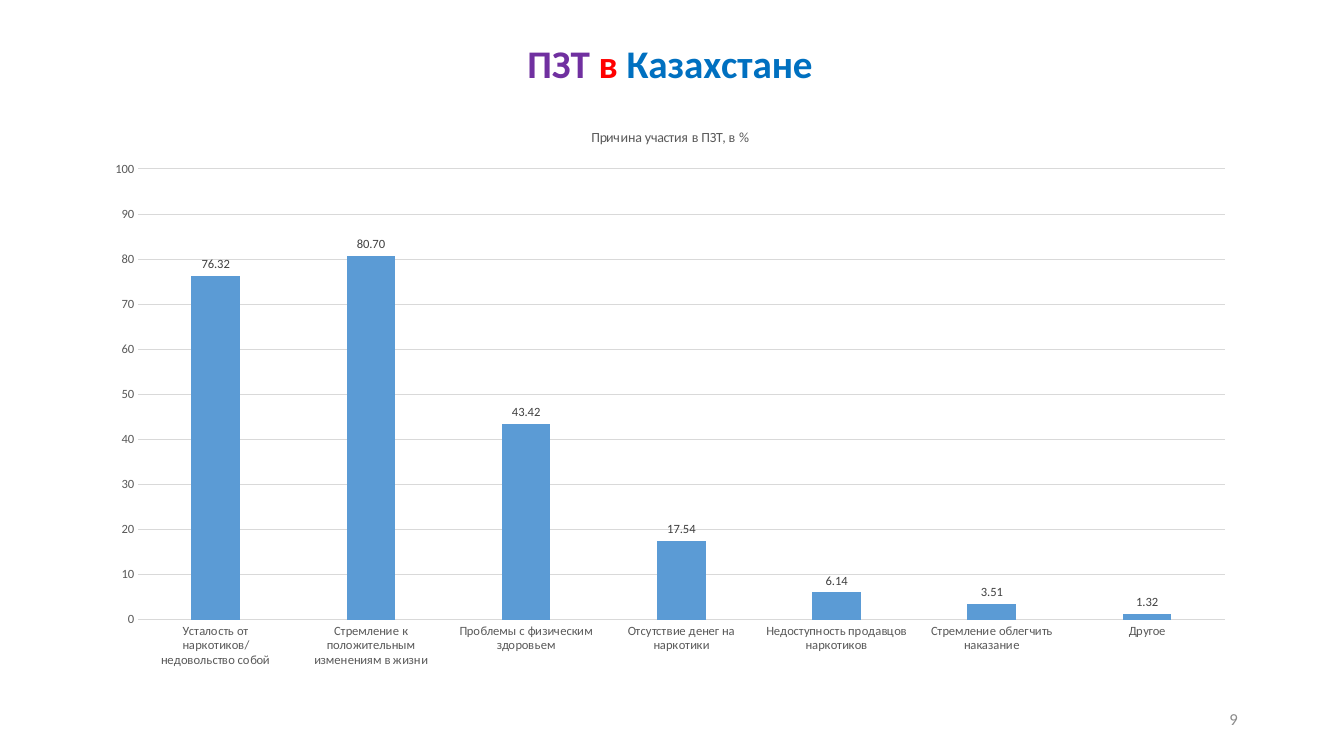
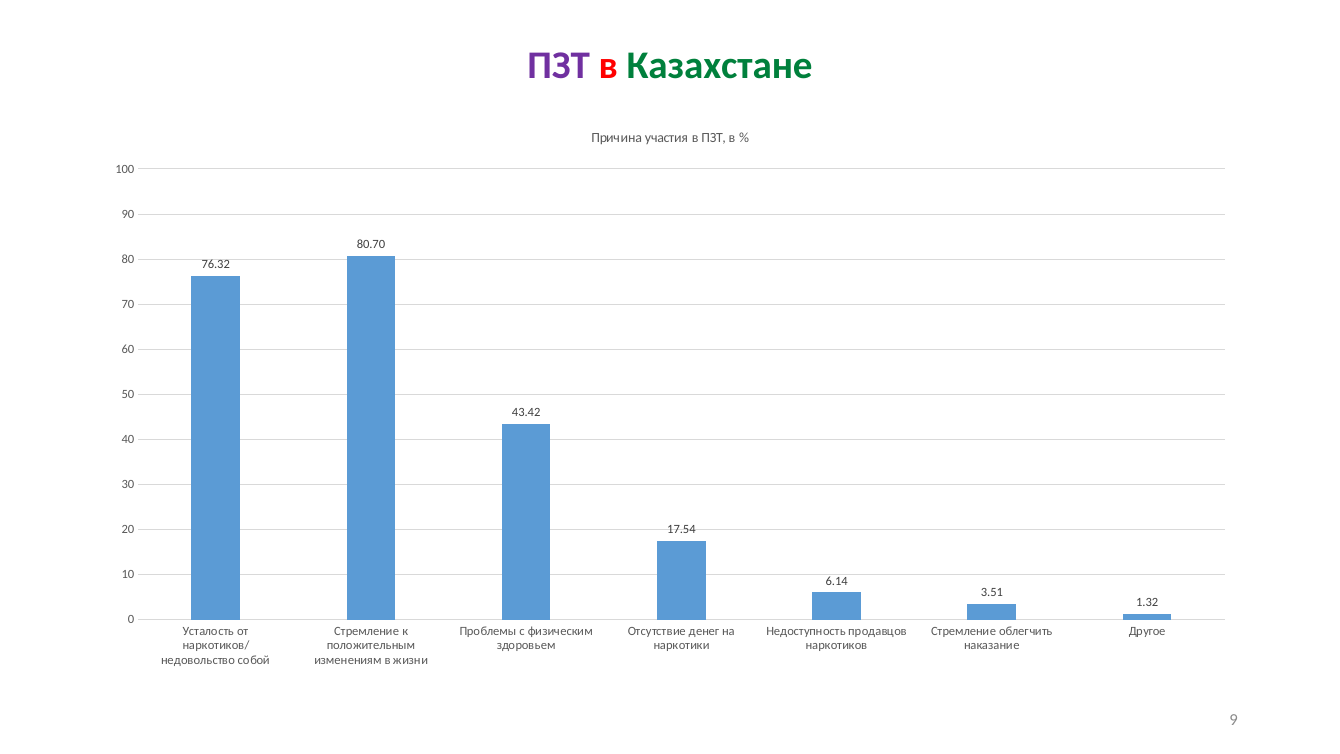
Казахстане colour: blue -> green (720, 66)
